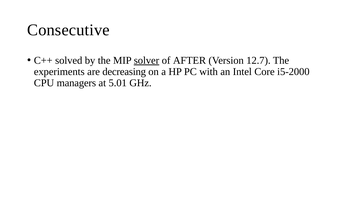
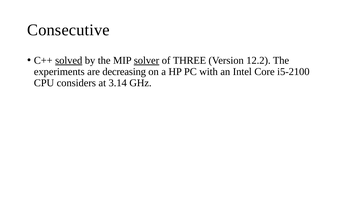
solved underline: none -> present (69, 60)
AFTER: AFTER -> THREE (190, 60)
12.7: 12.7 -> 12.2 (258, 60)
i5-2000: i5-2000 -> i5-2100 (293, 72)
managers: managers -> considers (76, 83)
5.01: 5.01 -> 3.14 (118, 83)
